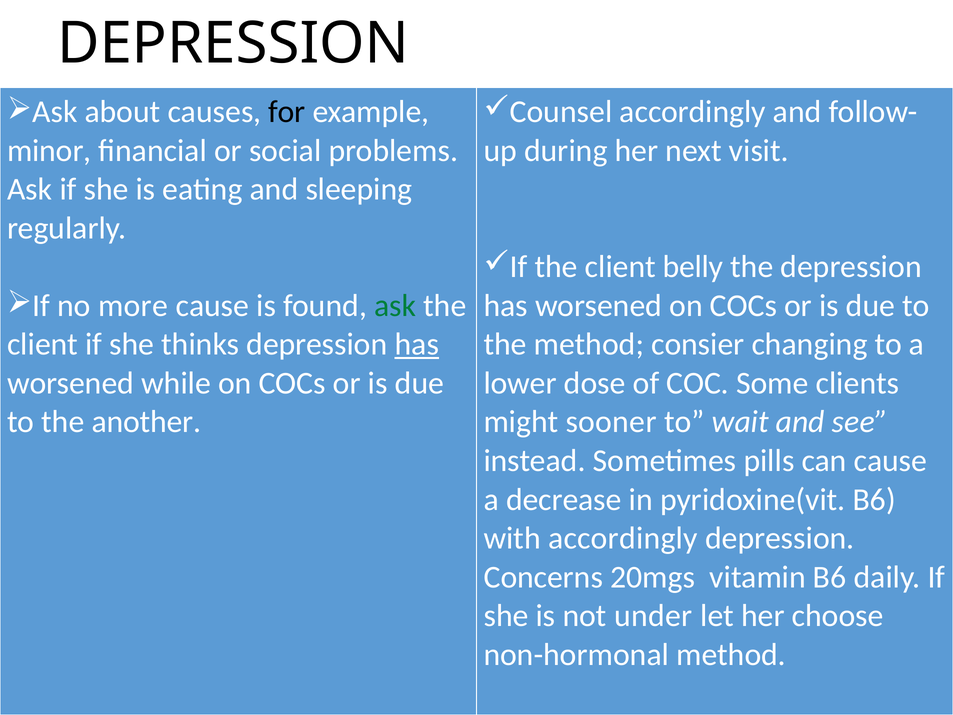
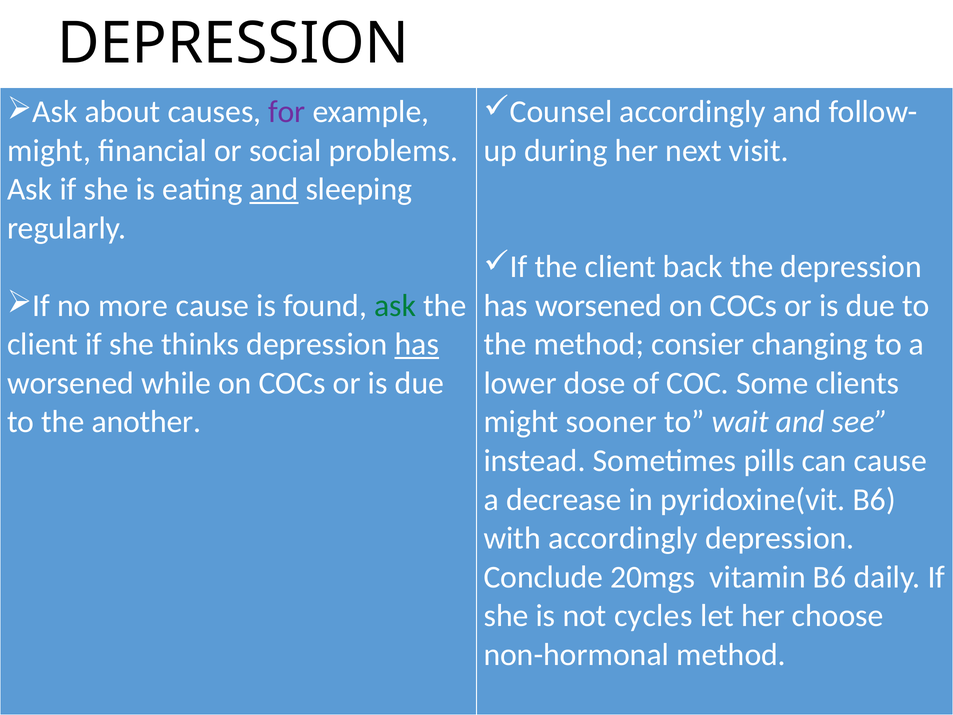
for colour: black -> purple (287, 112)
minor: minor -> might (49, 151)
and underline: none -> present (274, 189)
belly: belly -> back (693, 267)
Concerns: Concerns -> Conclude (543, 577)
under: under -> cycles (653, 616)
